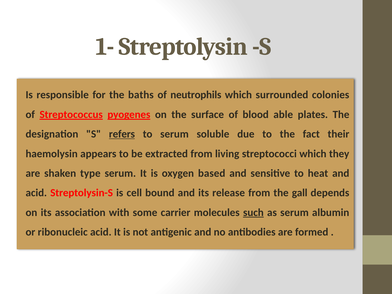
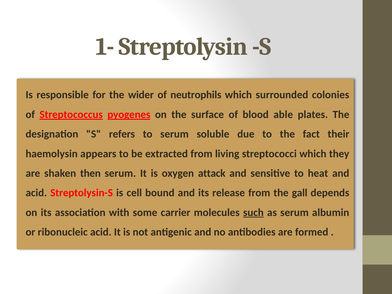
baths: baths -> wider (141, 95)
refers underline: present -> none (122, 134)
type: type -> then (90, 173)
based: based -> attack (212, 173)
